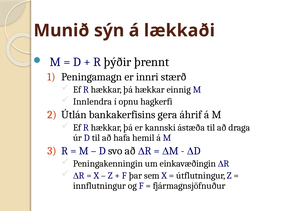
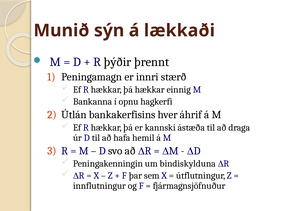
Innlendra: Innlendra -> Bankanna (93, 102)
gera: gera -> hver (168, 115)
einkavæðingin: einkavæðingin -> bindiskylduna (188, 163)
